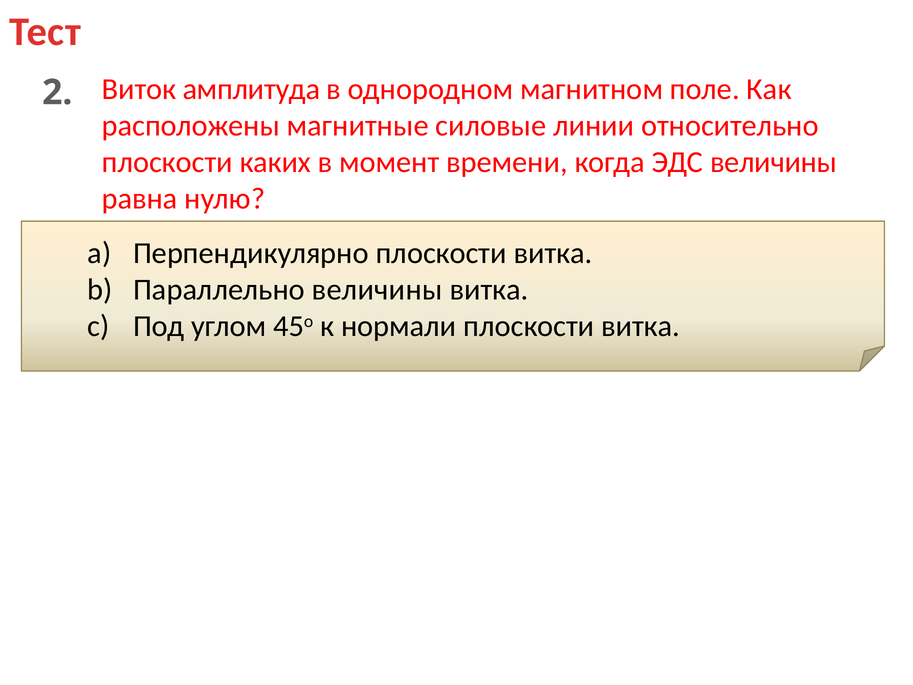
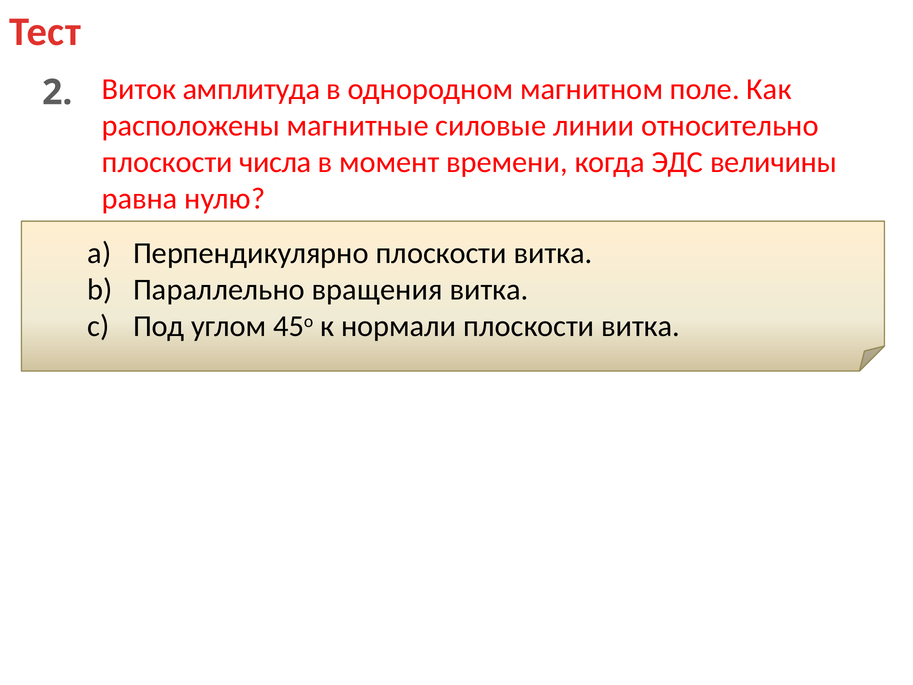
каких: каких -> числа (275, 162)
Параллельно величины: величины -> вращения (377, 290)
